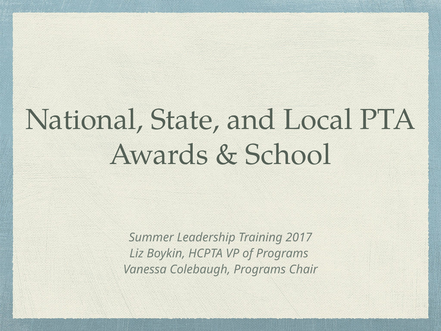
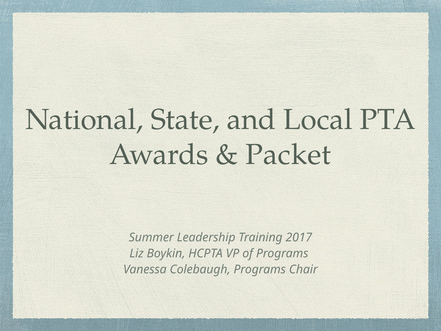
School: School -> Packet (288, 154)
